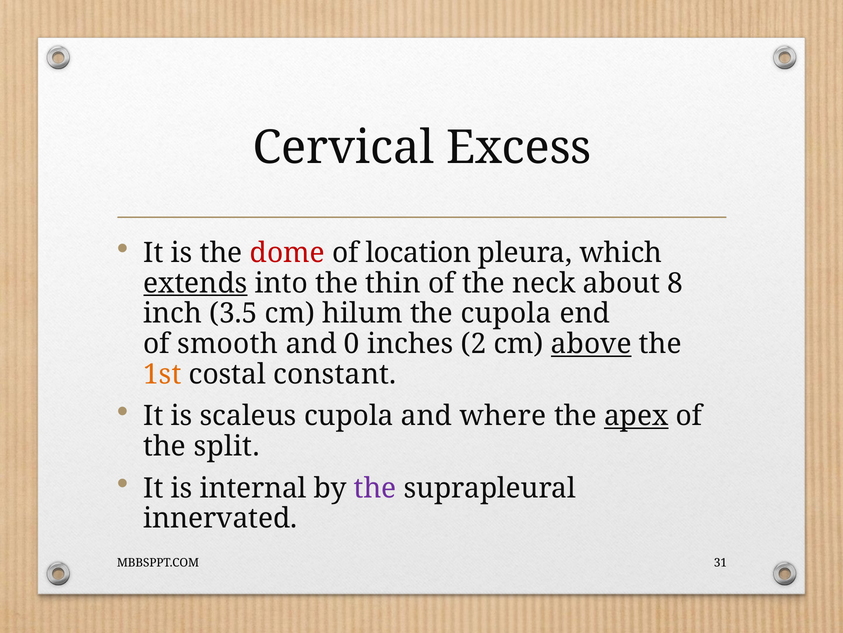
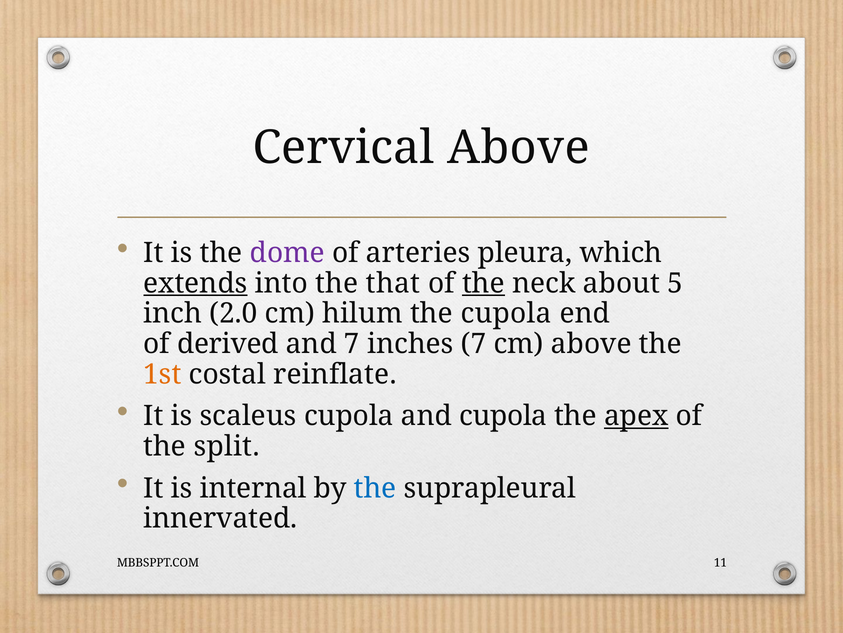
Cervical Excess: Excess -> Above (518, 148)
dome colour: red -> purple (287, 253)
location: location -> arteries (418, 253)
thin: thin -> that (393, 283)
the underline: none -> present (483, 283)
8: 8 -> 5 (675, 283)
3.5: 3.5 -> 2.0 (233, 313)
smooth: smooth -> derived (228, 344)
and 0: 0 -> 7 (352, 344)
inches 2: 2 -> 7 (474, 344)
above underline: present -> none (591, 344)
constant: constant -> reinflate (335, 374)
and where: where -> cupola (503, 416)
the colour: purple -> blue (375, 488)
31: 31 -> 11 (720, 562)
